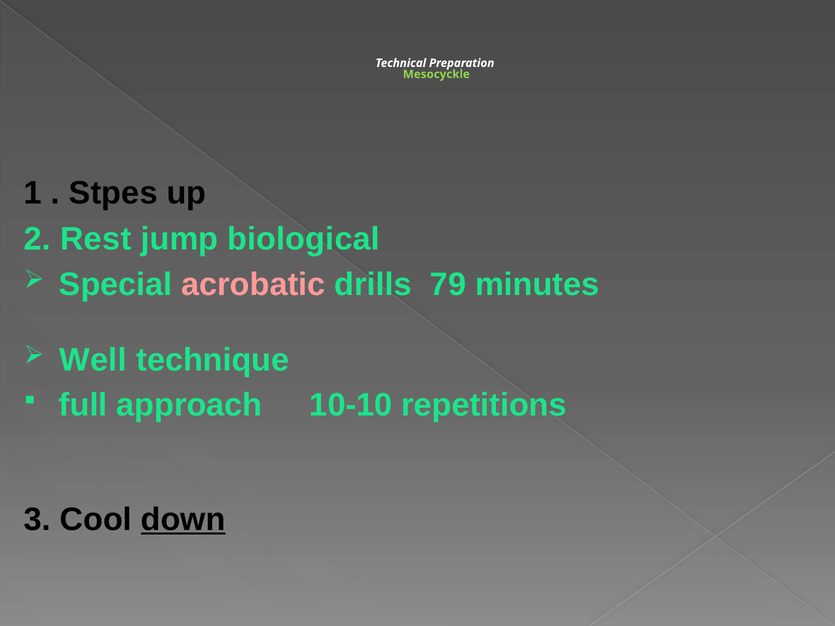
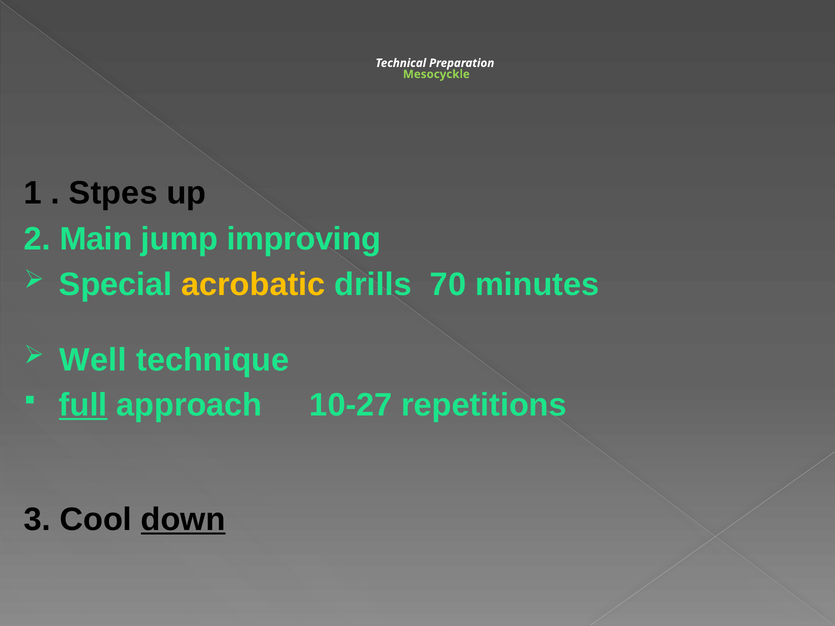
Rest: Rest -> Main (96, 239)
biological: biological -> improving (304, 239)
acrobatic colour: pink -> yellow (253, 285)
79: 79 -> 70 (448, 285)
full underline: none -> present (83, 405)
10-10: 10-10 -> 10-27 (351, 405)
